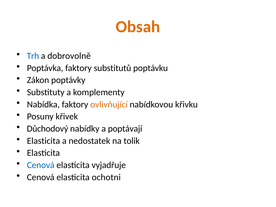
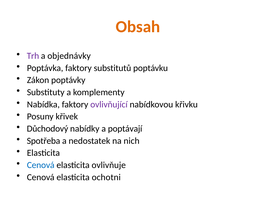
Trh colour: blue -> purple (33, 56)
dobrovolně: dobrovolně -> objednávky (69, 56)
ovlivňující colour: orange -> purple (109, 104)
Elasticita: Elasticita -> Spotřeba (44, 141)
tolik: tolik -> nich (132, 141)
vyjadřuje: vyjadřuje -> ovlivňuje (109, 165)
